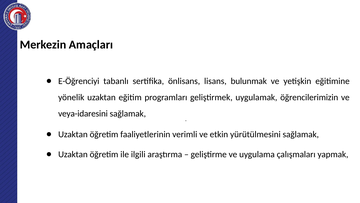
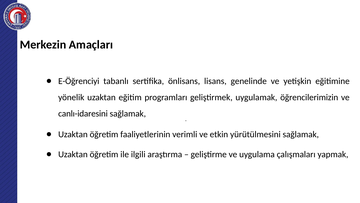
bulunmak: bulunmak -> genelinde (249, 81)
veya-idaresini: veya-idaresini -> canlı-idaresini (83, 113)
